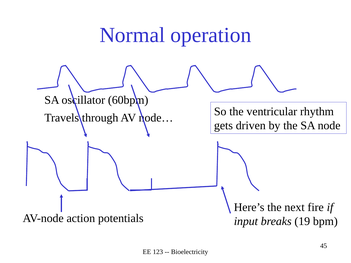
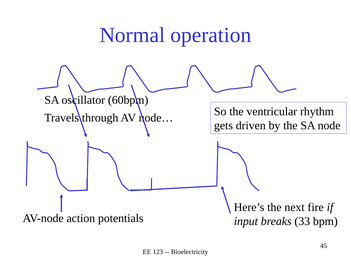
19: 19 -> 33 (302, 221)
